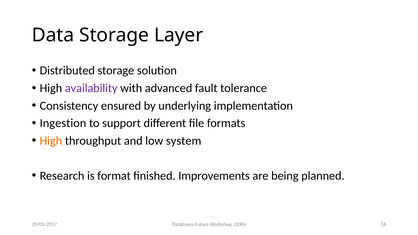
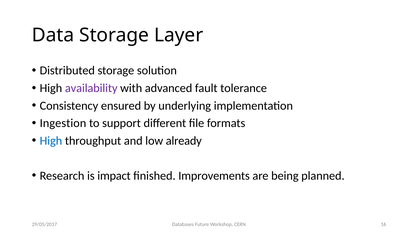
High colour: orange -> blue (51, 141)
system: system -> already (184, 141)
format: format -> impact (114, 176)
